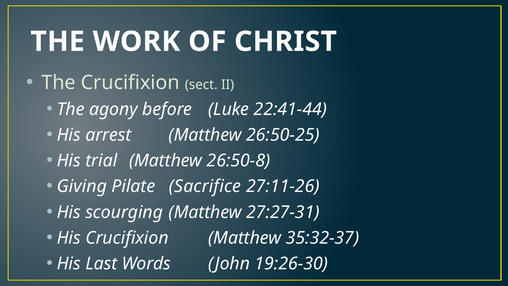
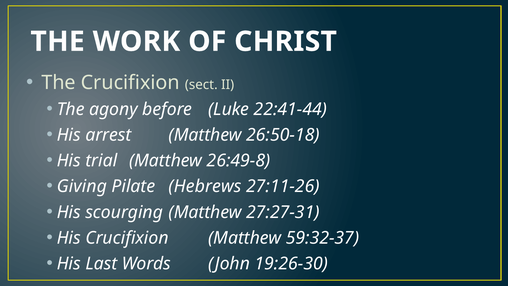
26:50-25: 26:50-25 -> 26:50-18 (283, 135)
26:50-8: 26:50-8 -> 26:49-8 (238, 161)
Sacrifice: Sacrifice -> Hebrews (205, 186)
35:32-37: 35:32-37 -> 59:32-37 (322, 238)
